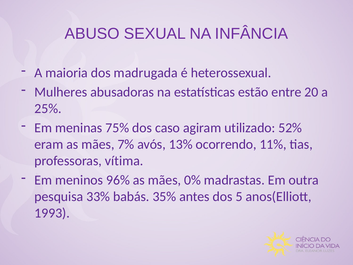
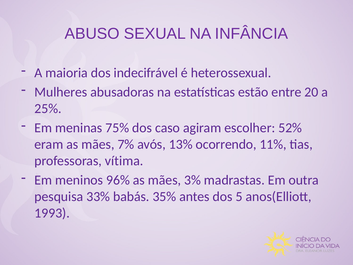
madrugada: madrugada -> indecifrável (146, 73)
utilizado: utilizado -> escolher (250, 128)
0%: 0% -> 3% (193, 180)
